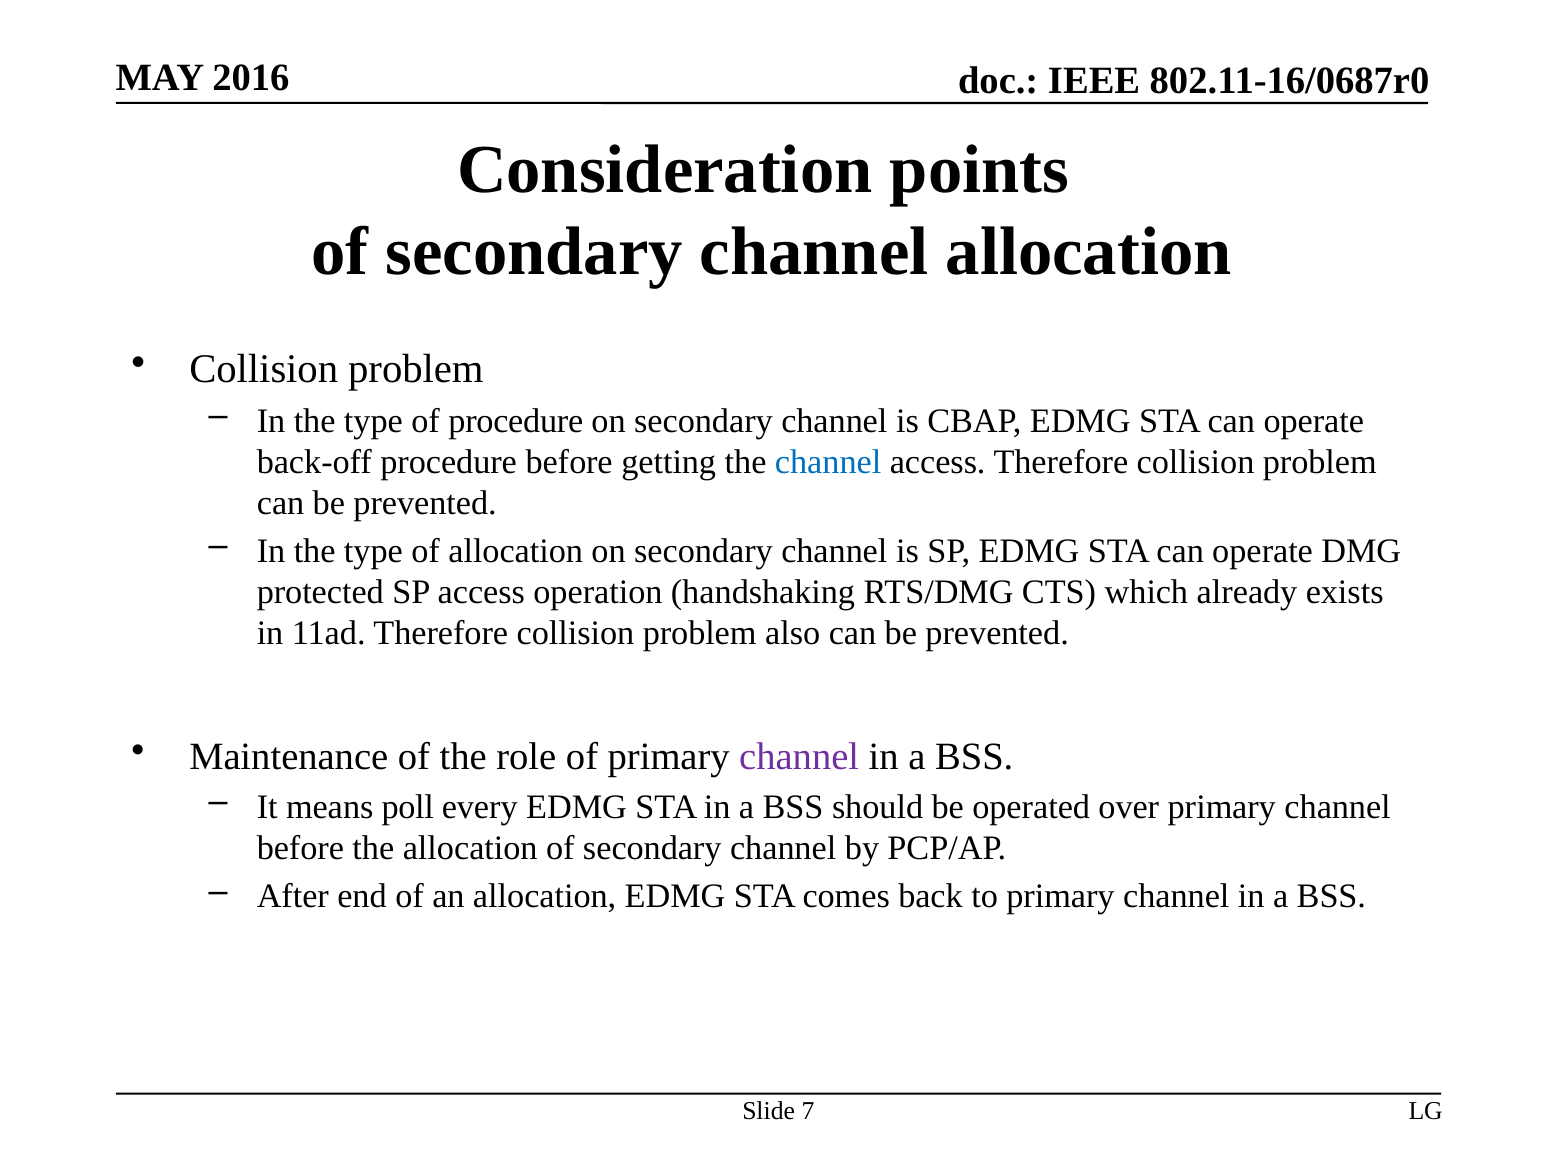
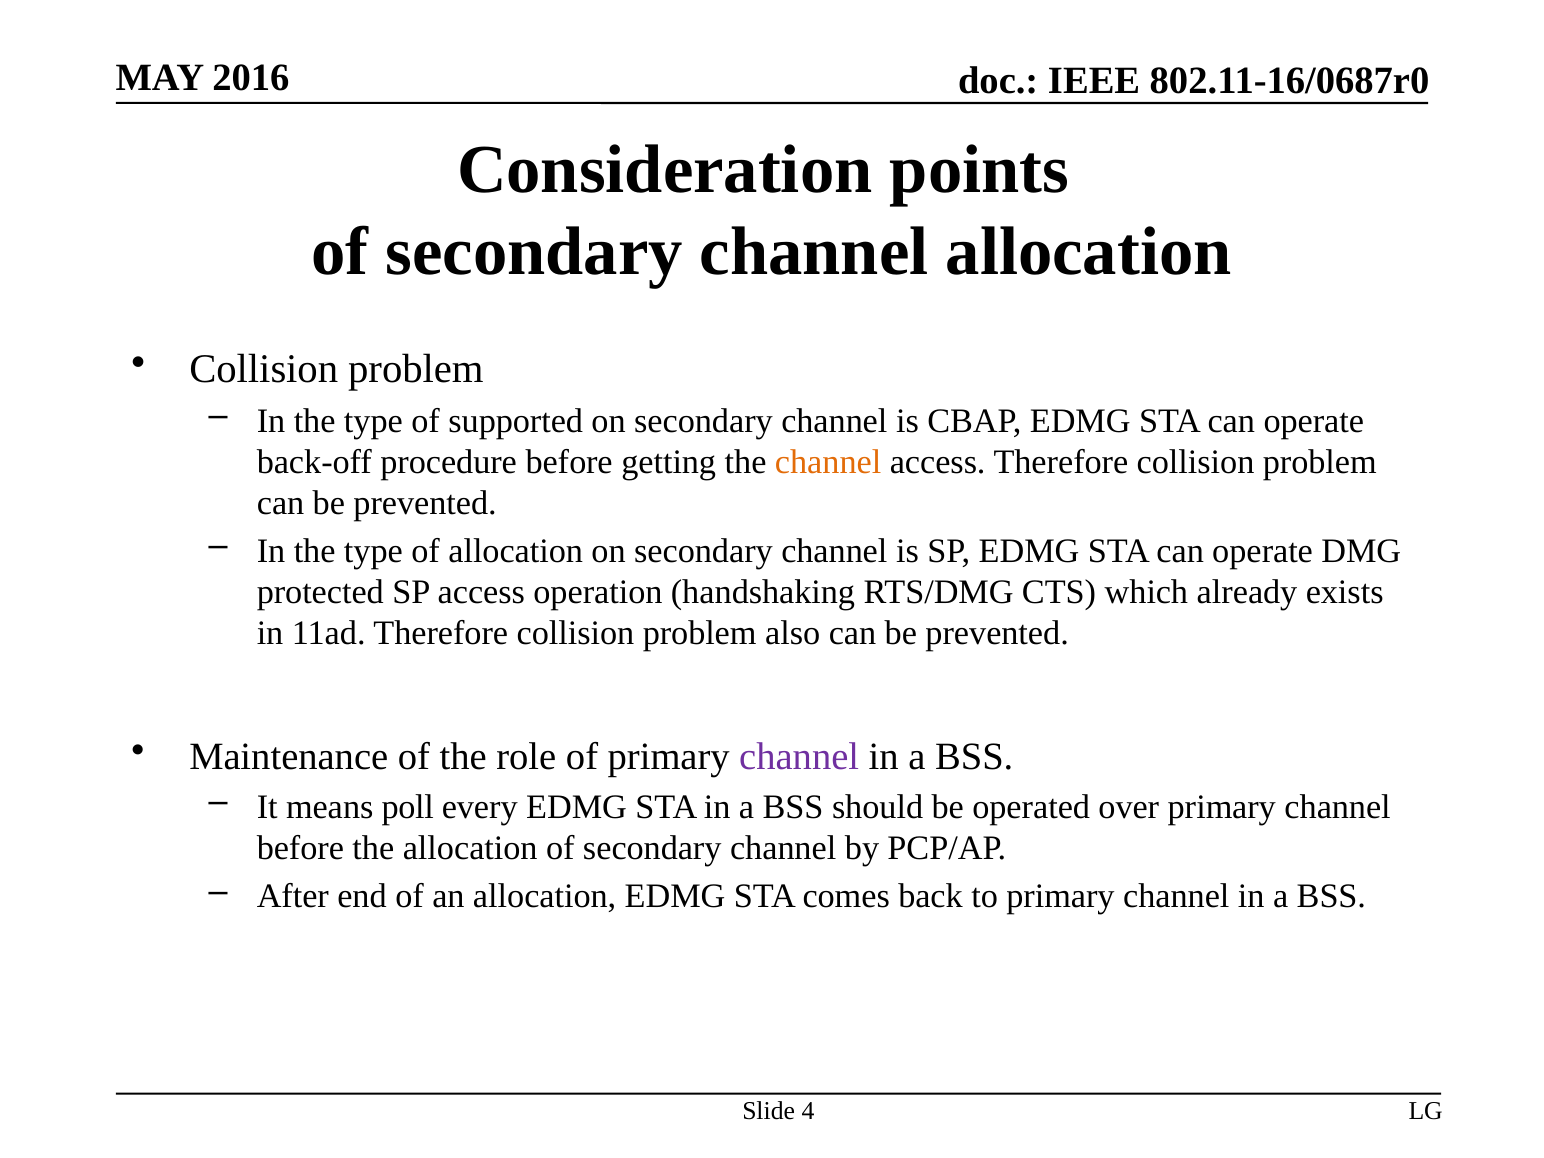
of procedure: procedure -> supported (516, 421)
channel colour: blue -> orange (828, 462)
7: 7 -> 4 (808, 1111)
